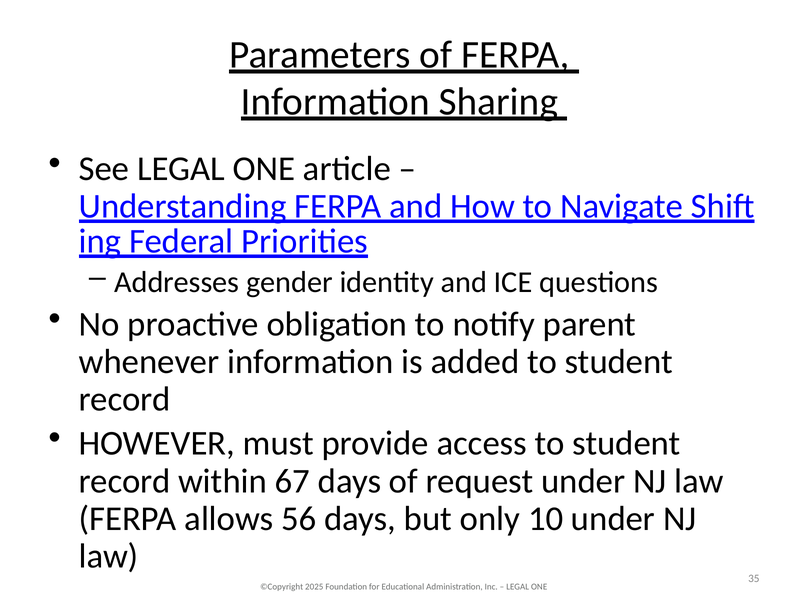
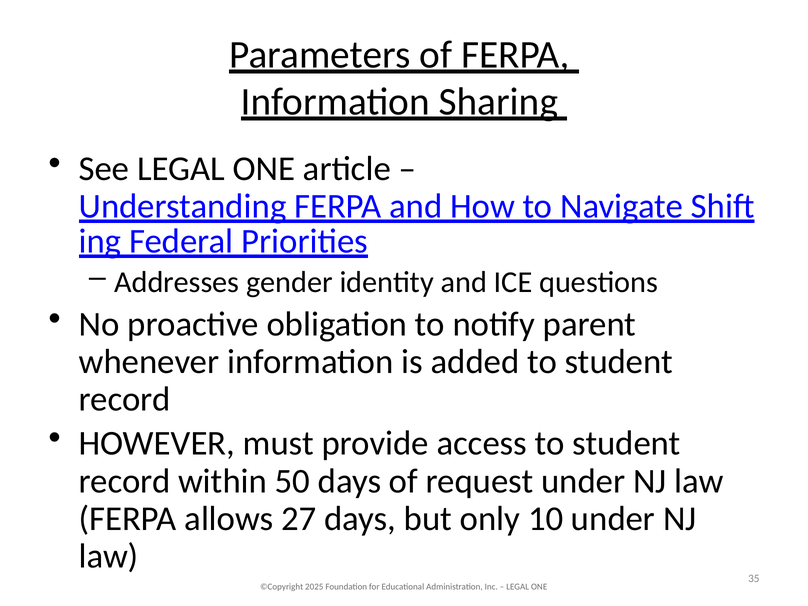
67: 67 -> 50 (292, 481)
56: 56 -> 27 (299, 519)
